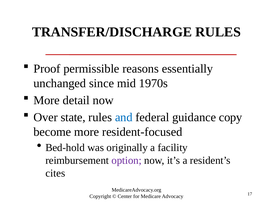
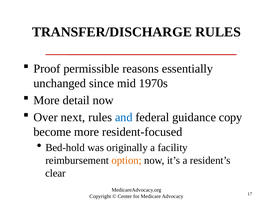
state: state -> next (73, 117)
option colour: purple -> orange (127, 160)
cites: cites -> clear (55, 173)
